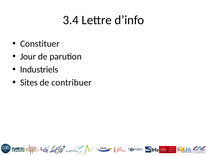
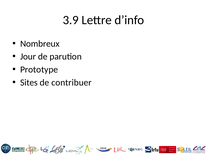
3.4: 3.4 -> 3.9 (71, 20)
Constituer: Constituer -> Nombreux (40, 43)
Industriels: Industriels -> Prototype (39, 69)
